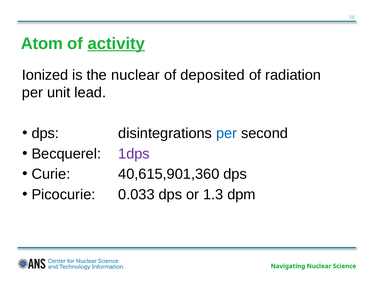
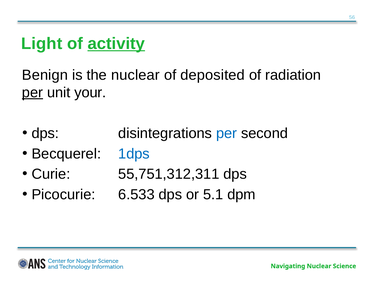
Atom: Atom -> Light (42, 44)
Ionized: Ionized -> Benign (45, 75)
per underline: none -> present (33, 93)
lead: lead -> your (90, 93)
1dps colour: purple -> blue (134, 154)
40,615,901,360: 40,615,901,360 -> 55,751,312,311 (169, 174)
0.033: 0.033 -> 6.533 (136, 195)
1.3: 1.3 -> 5.1 (213, 195)
